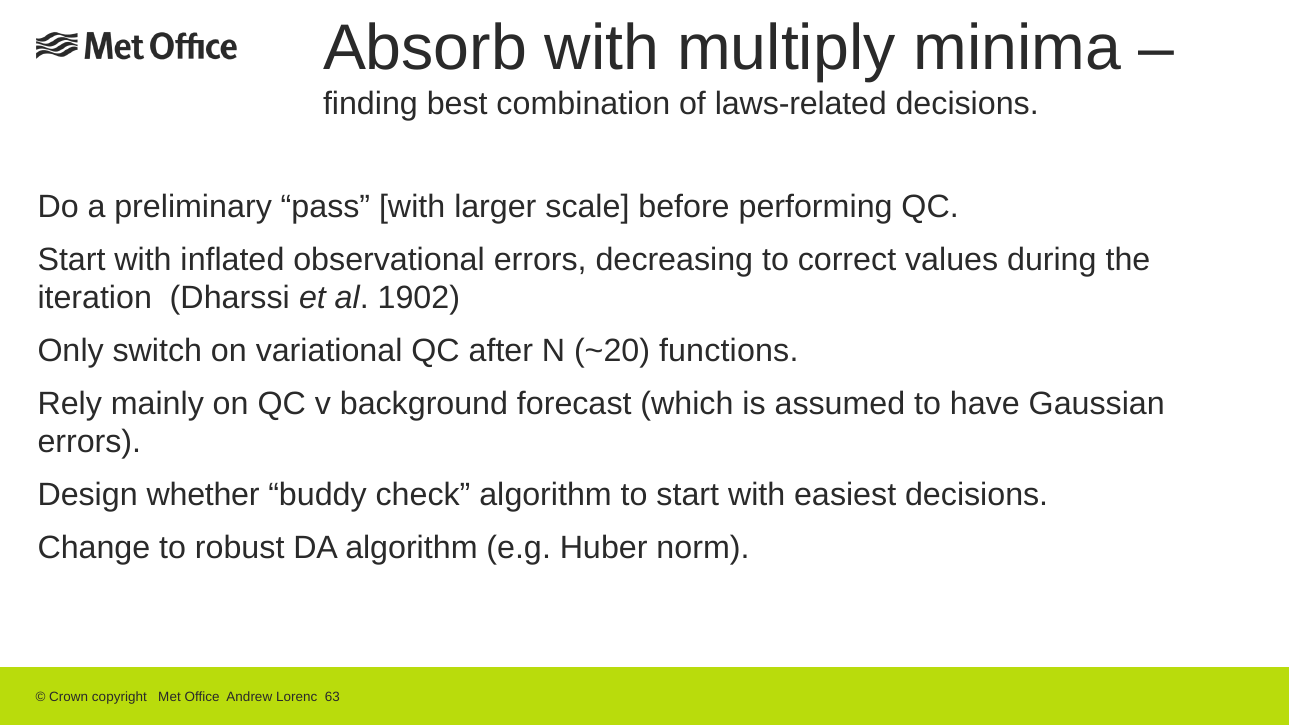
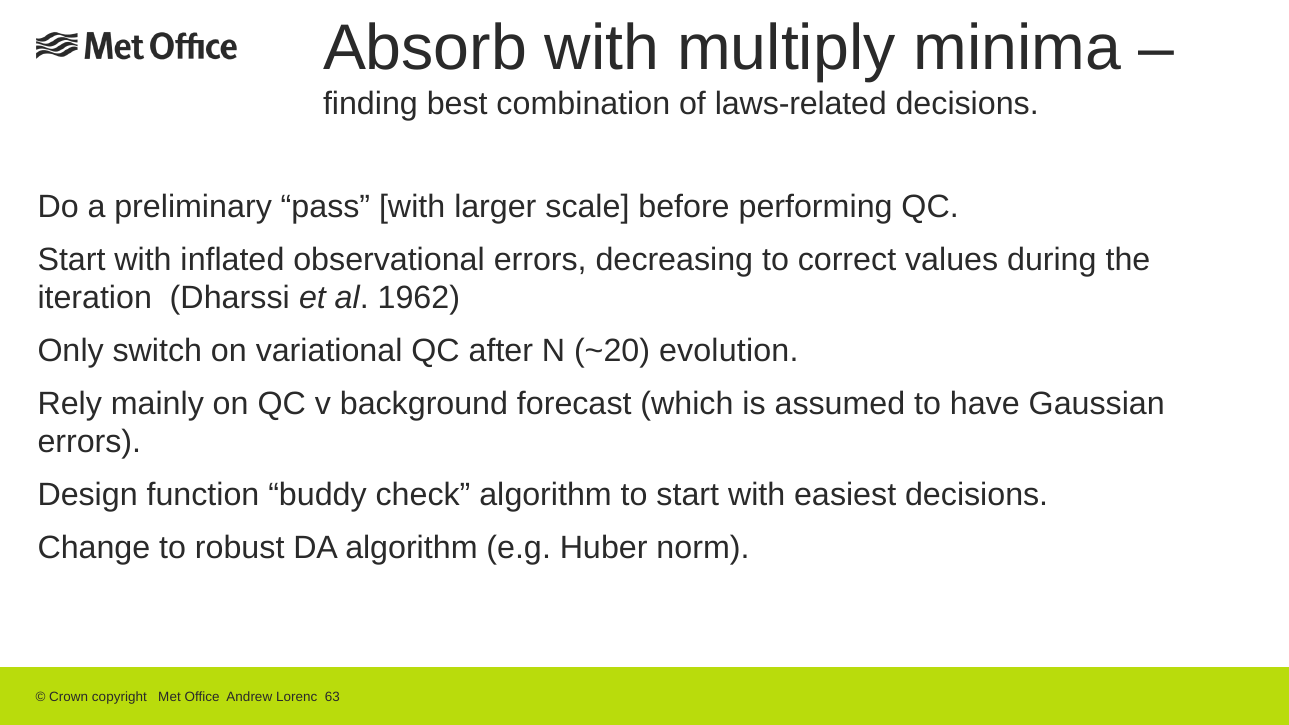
1902: 1902 -> 1962 (419, 298)
functions: functions -> evolution (729, 351)
whether: whether -> function (203, 495)
